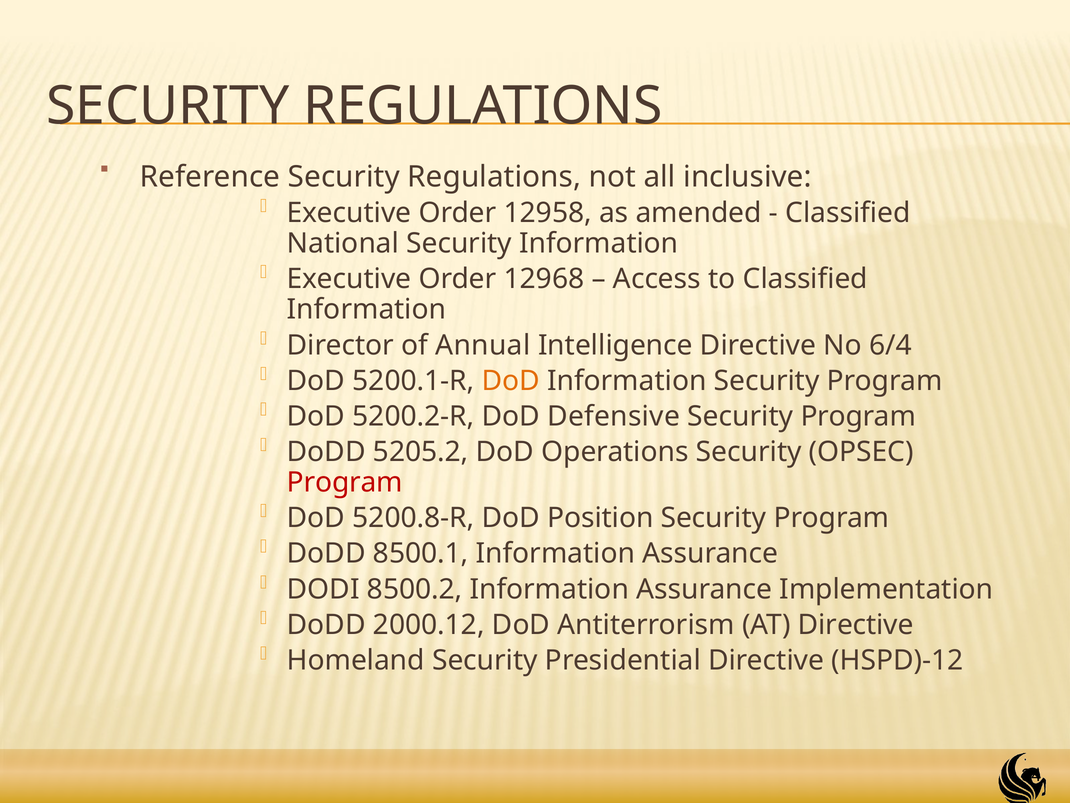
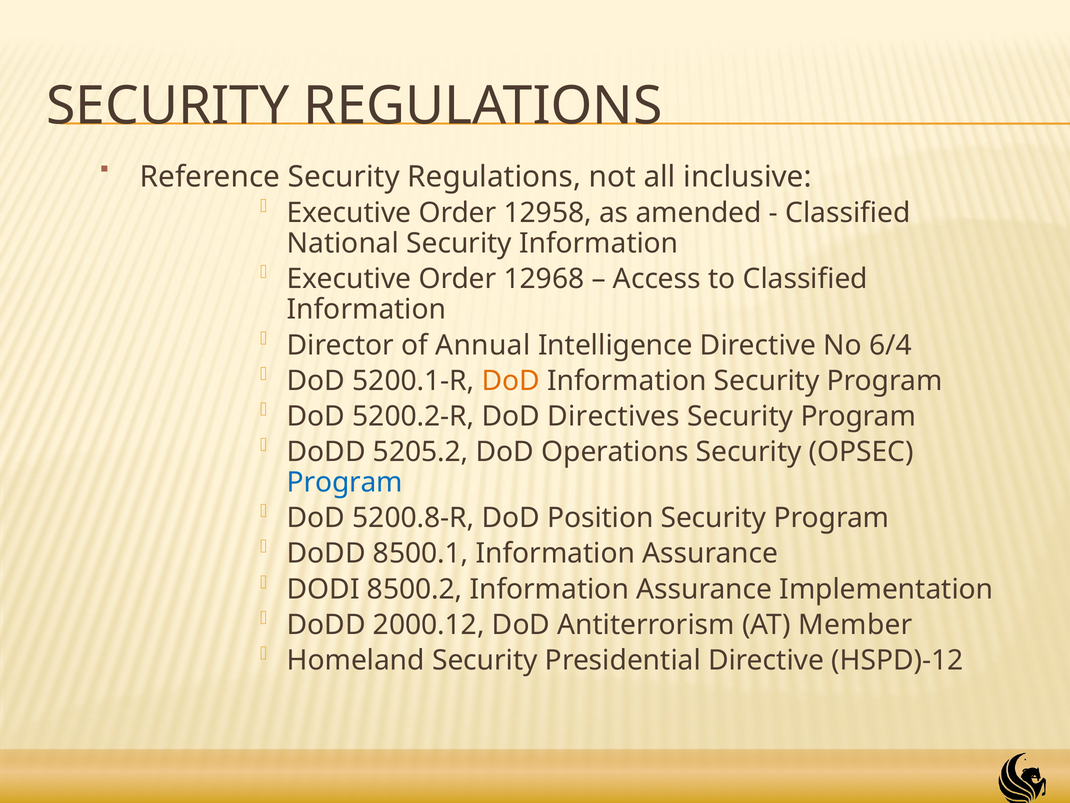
Defensive: Defensive -> Directives (614, 416)
Program colour: red -> blue (345, 482)
AT Directive: Directive -> Member (856, 624)
